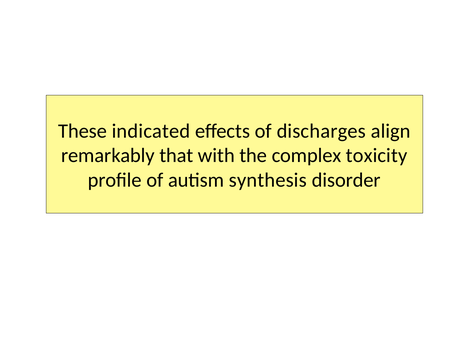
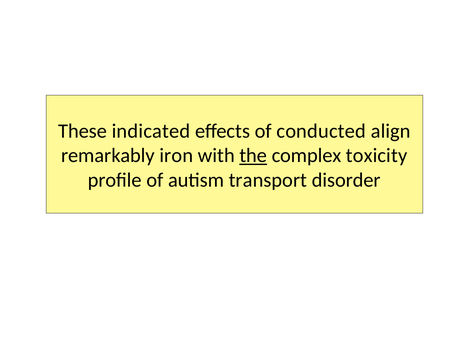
discharges: discharges -> conducted (321, 131)
that: that -> iron (176, 156)
the underline: none -> present (253, 156)
synthesis: synthesis -> transport (268, 180)
